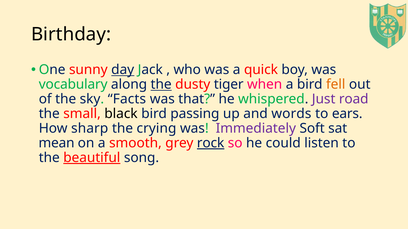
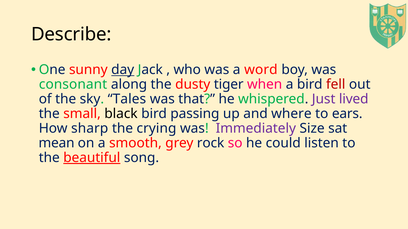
Birthday: Birthday -> Describe (71, 34)
quick: quick -> word (261, 70)
vocabulary: vocabulary -> consonant (73, 85)
the underline: present -> none (161, 85)
fell colour: orange -> red (336, 85)
Facts: Facts -> Tales (127, 99)
road: road -> lived (354, 99)
words: words -> where (291, 114)
Soft: Soft -> Size (312, 129)
rock underline: present -> none (211, 143)
